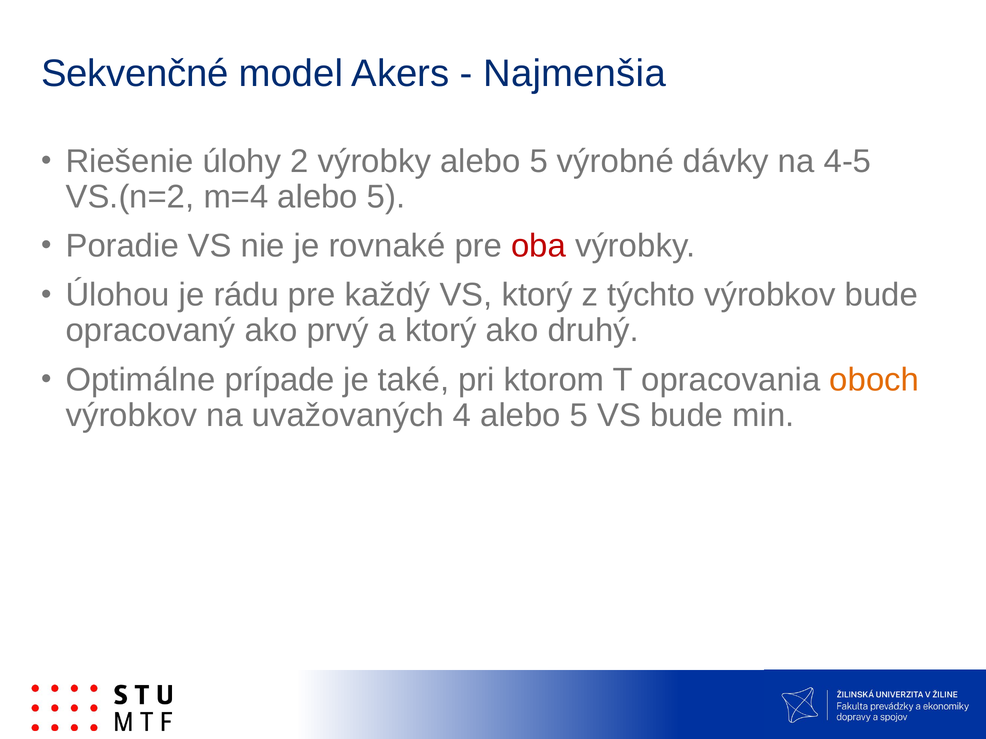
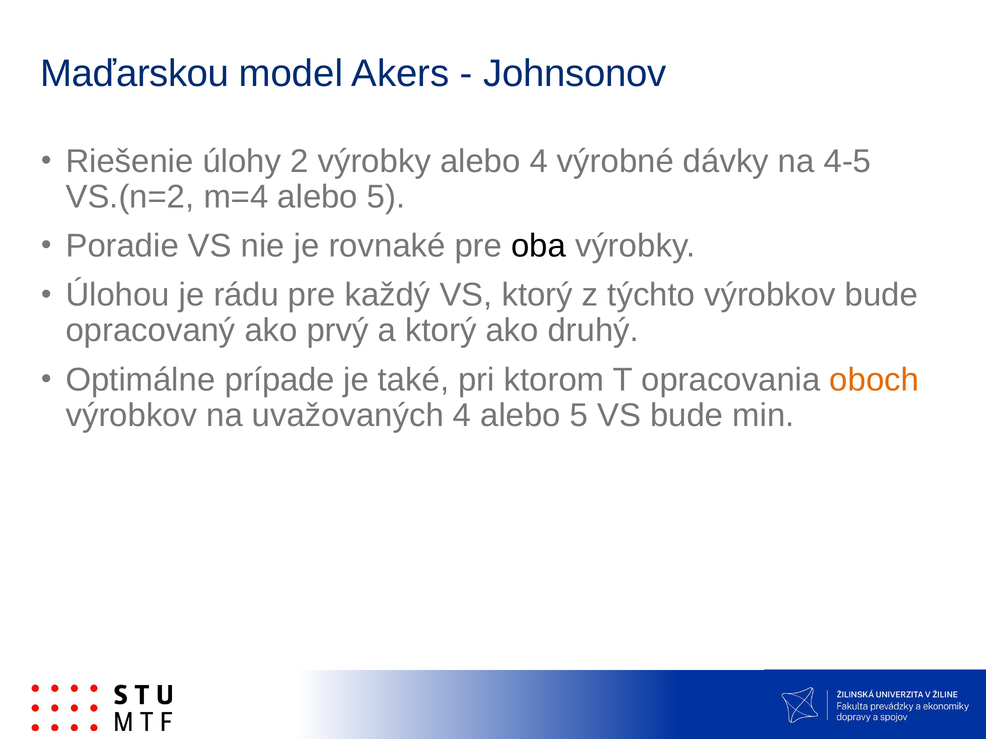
Sekvenčné: Sekvenčné -> Maďarskou (135, 73)
Najmenšia: Najmenšia -> Johnsonov (575, 73)
výrobky alebo 5: 5 -> 4 (539, 161)
oba colour: red -> black (539, 246)
